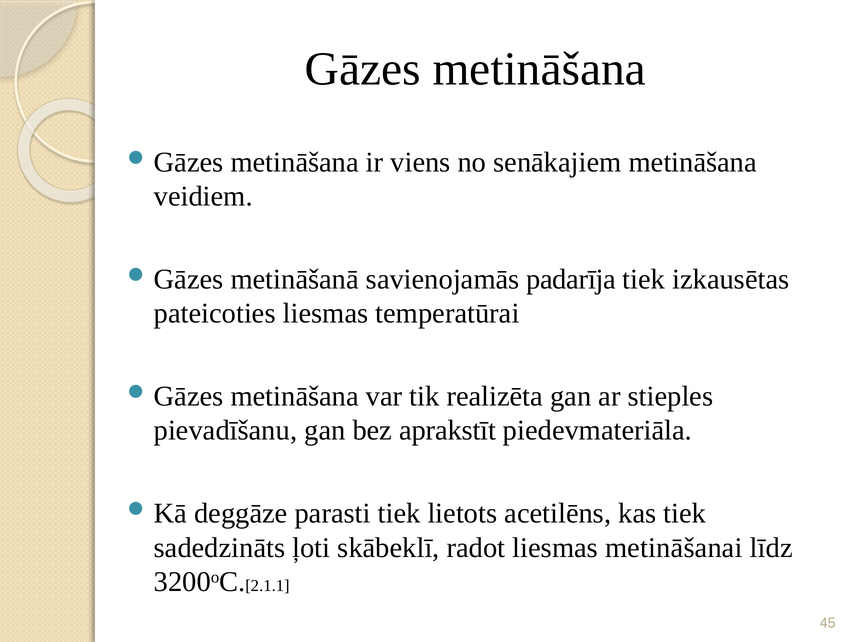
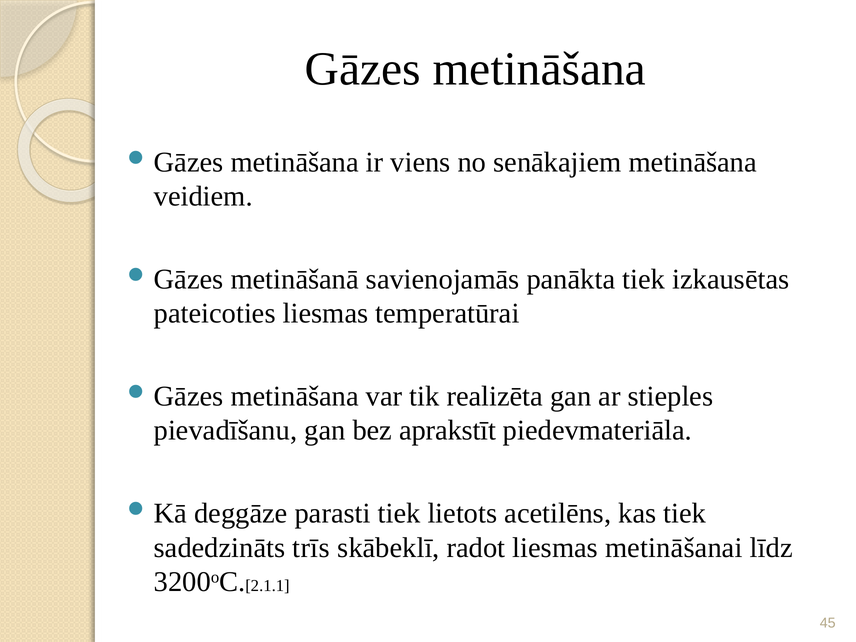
padarīja: padarīja -> panākta (571, 279)
ļoti: ļoti -> trīs (311, 548)
